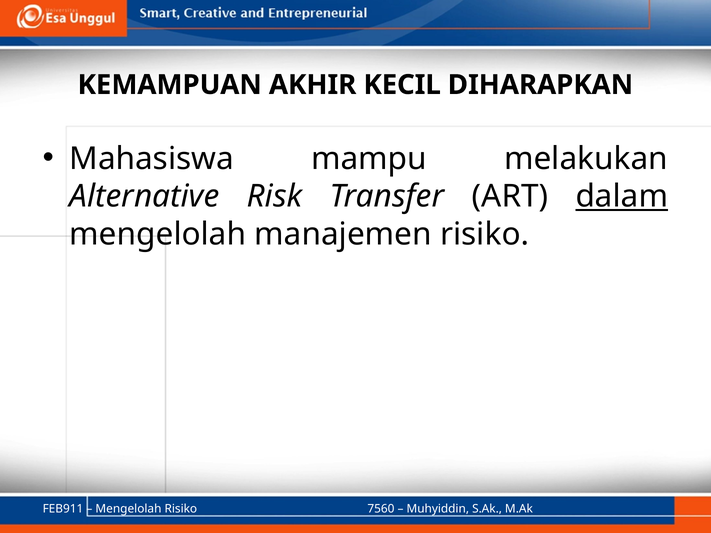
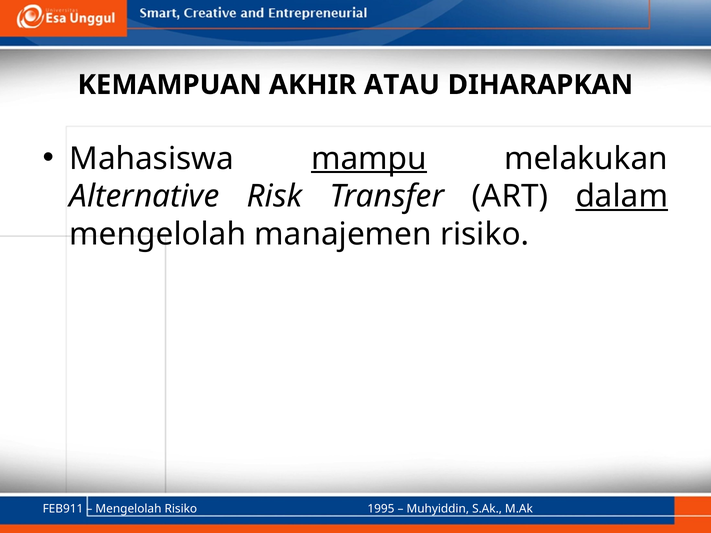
KECIL: KECIL -> ATAU (402, 85)
mampu underline: none -> present (369, 159)
7560: 7560 -> 1995 (381, 509)
